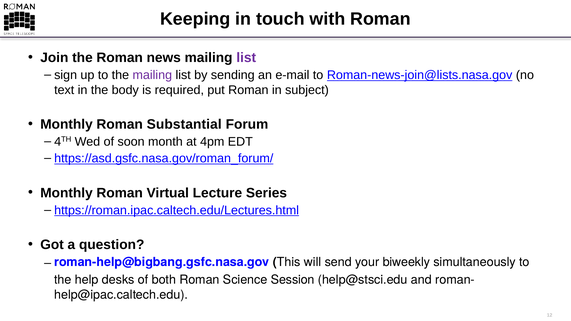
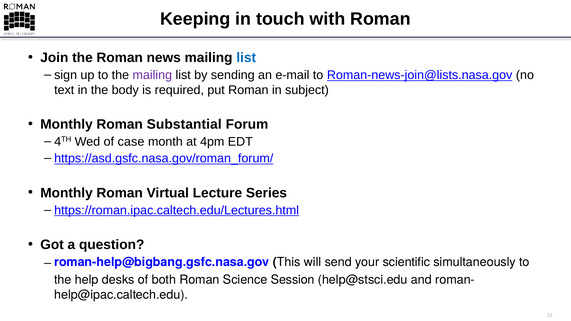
list colour: purple -> blue (246, 58)
soon: soon -> case (131, 142)
biweekly: biweekly -> scientific (406, 262)
